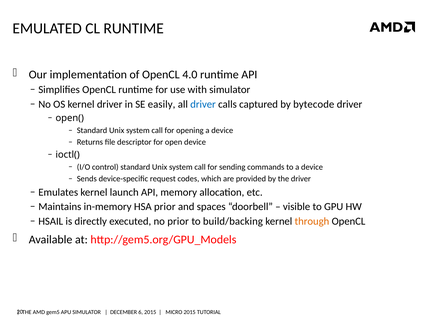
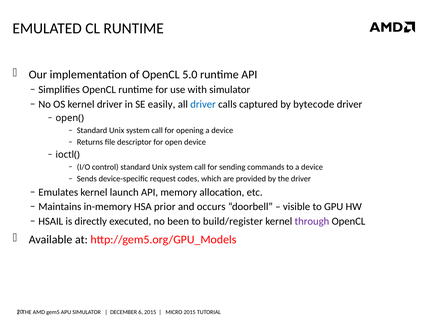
4.0: 4.0 -> 5.0 (190, 75)
spaces: spaces -> occurs (211, 207)
no prior: prior -> been (178, 221)
build/backing: build/backing -> build/register (233, 221)
through colour: orange -> purple (312, 221)
